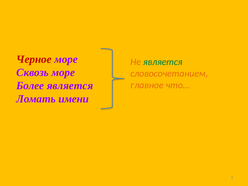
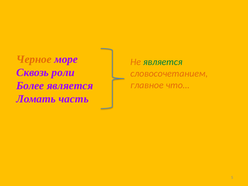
Черное colour: red -> orange (34, 59)
Сквозь море: море -> роли (63, 72)
имени: имени -> часть (74, 99)
